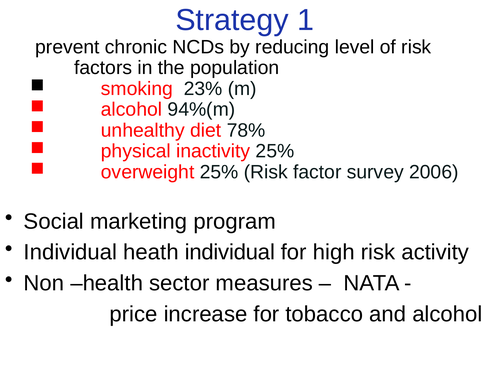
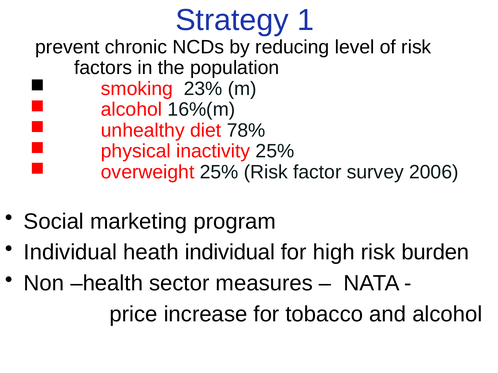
94%(m: 94%(m -> 16%(m (201, 110)
activity: activity -> burden (435, 253)
